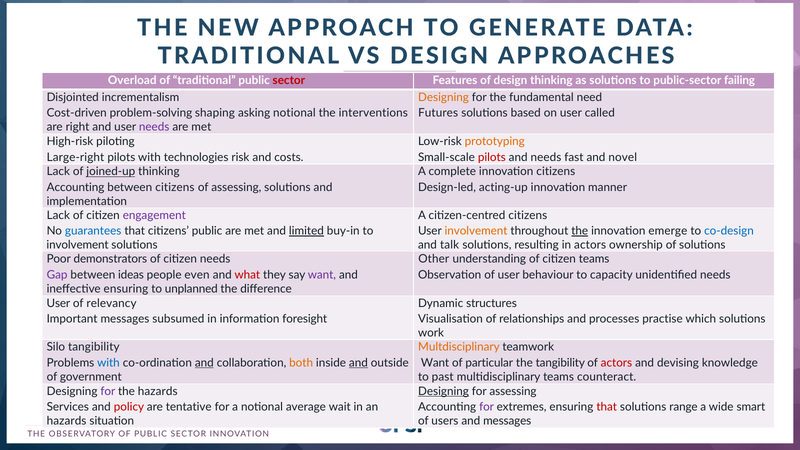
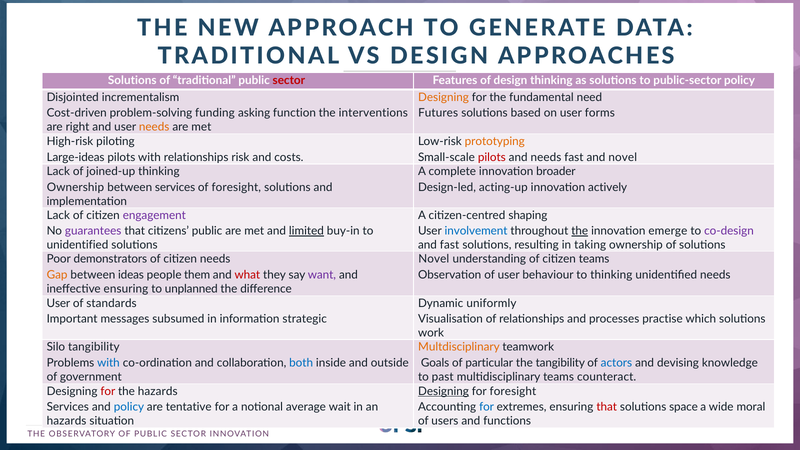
Overload: Overload -> Solutions (132, 81)
public-sector failing: failing -> policy (739, 81)
shaping: shaping -> funding (215, 113)
asking notional: notional -> function (294, 113)
called: called -> forms (600, 113)
needs colour: purple -> orange (154, 127)
Large-right: Large-right -> Large-ideas (76, 157)
with technologies: technologies -> relationships (196, 157)
joined-up underline: present -> none (111, 172)
innovation citizens: citizens -> broader (556, 172)
Accounting: Accounting -> Ownership (75, 187)
between citizens: citizens -> services (175, 187)
of assessing: assessing -> foresight (236, 187)
manner: manner -> actively (608, 187)
citizen-centred citizens: citizens -> shaping (528, 215)
guarantees colour: blue -> purple (93, 231)
involvement colour: orange -> blue (476, 231)
co-design colour: blue -> purple (729, 231)
involvement: involvement -> unidentified (77, 245)
and talk: talk -> fast (450, 245)
in actors: actors -> taking (590, 245)
Other: Other -> Novel (434, 259)
Gap colour: purple -> orange (57, 275)
even: even -> them (197, 275)
to capacity: capacity -> thinking (611, 275)
relevancy: relevancy -> standards (111, 303)
structures: structures -> uniformly (491, 303)
foresight: foresight -> strategic (305, 319)
and underline: present -> none (204, 363)
both colour: orange -> blue (301, 363)
and underline: present -> none (358, 363)
Want: Want -> Goals (435, 363)
actors colour: red -> blue (616, 363)
for colour: purple -> red (108, 391)
for assessing: assessing -> foresight (513, 391)
policy colour: red -> blue (129, 407)
for colour: purple -> blue (487, 407)
range: range -> space (683, 407)
smart: smart -> moral (751, 407)
and messages: messages -> functions (507, 421)
